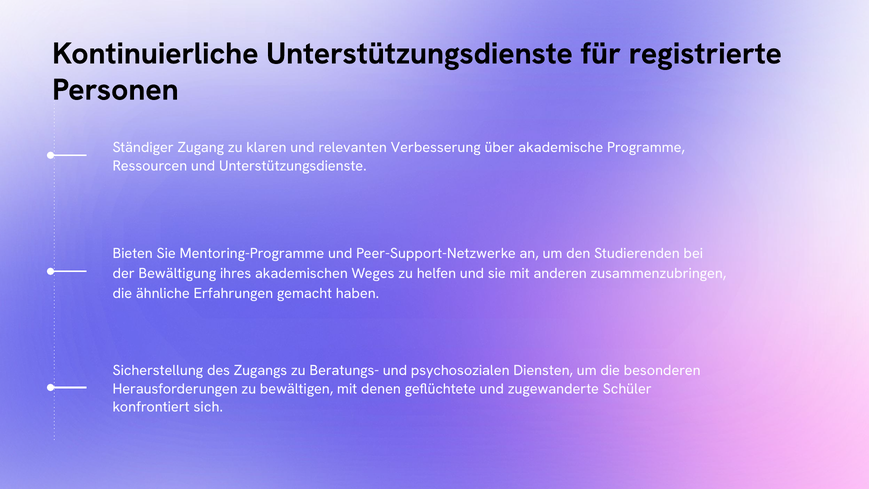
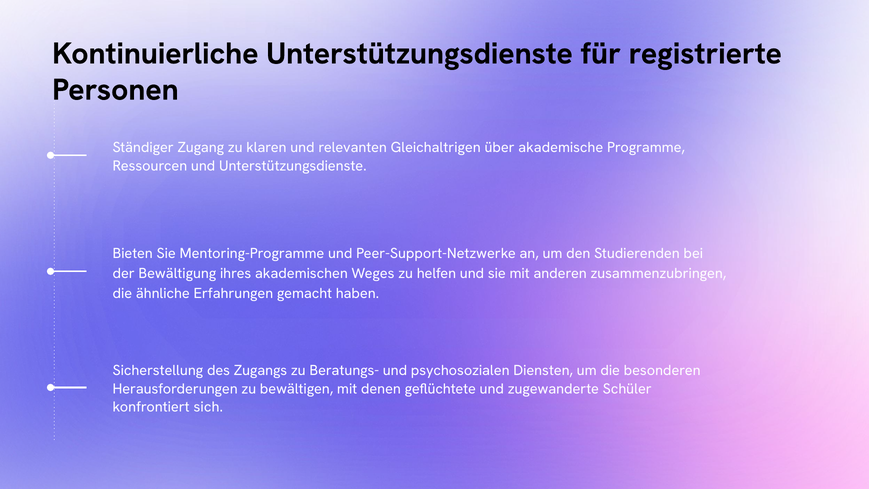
Verbesserung: Verbesserung -> Gleichaltrigen (436, 148)
